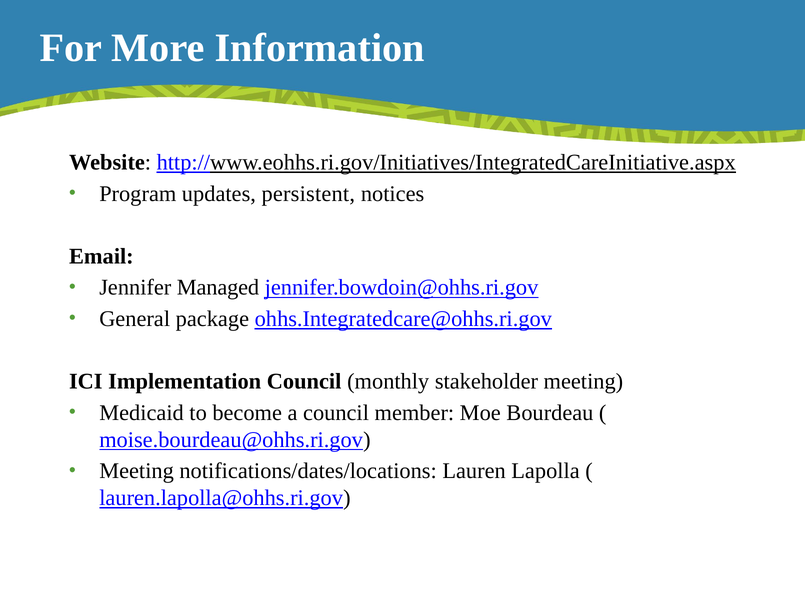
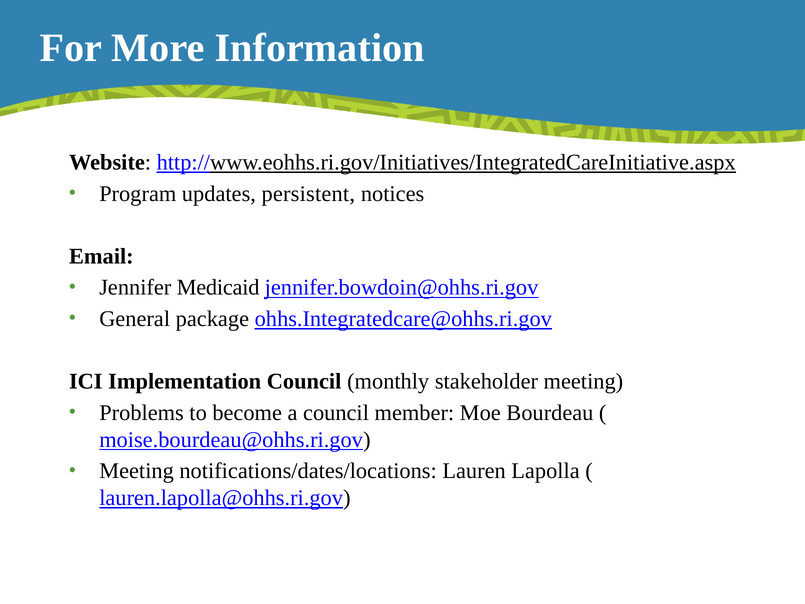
Managed: Managed -> Medicaid (218, 287)
Medicaid: Medicaid -> Problems (142, 413)
